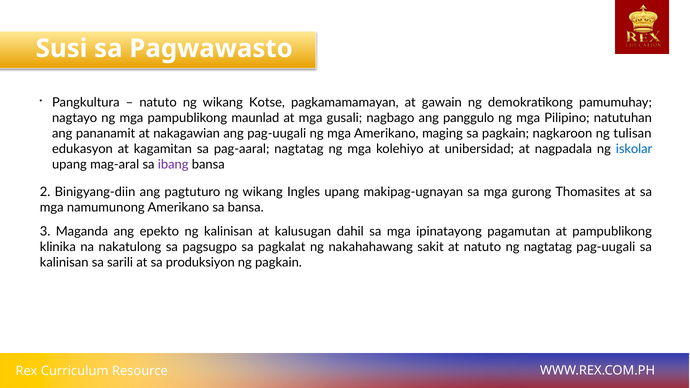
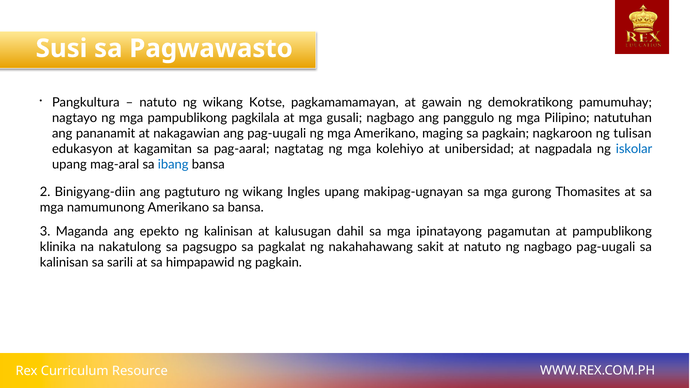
maunlad: maunlad -> pagkilala (255, 118)
ibang colour: purple -> blue (173, 164)
ng nagtatag: nagtatag -> nagbago (548, 247)
produksiyon: produksiyon -> himpapawid (200, 262)
